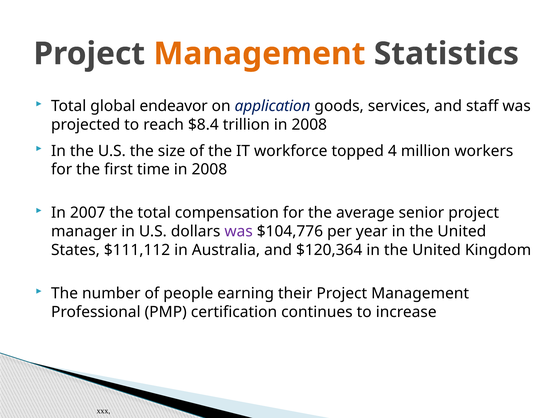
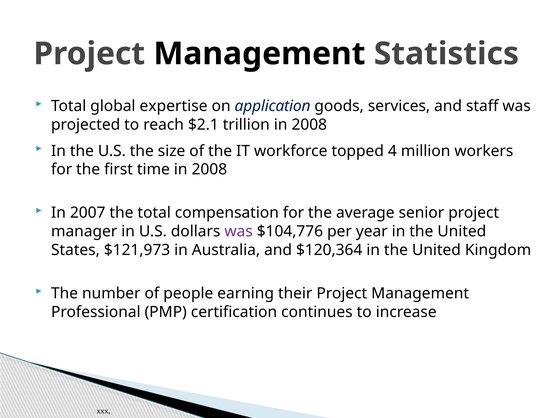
Management colour: orange -> black (259, 54)
endeavor: endeavor -> expertise (174, 106)
$8.4: $8.4 -> $2.1 (203, 125)
$111,112: $111,112 -> $121,973 (137, 250)
